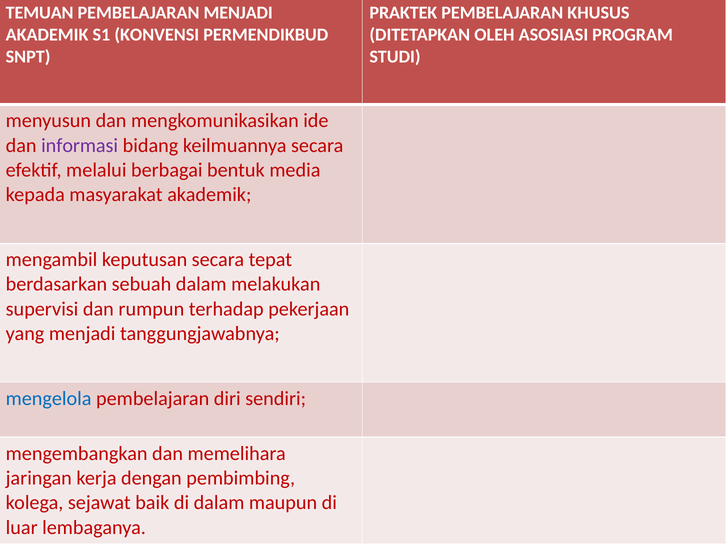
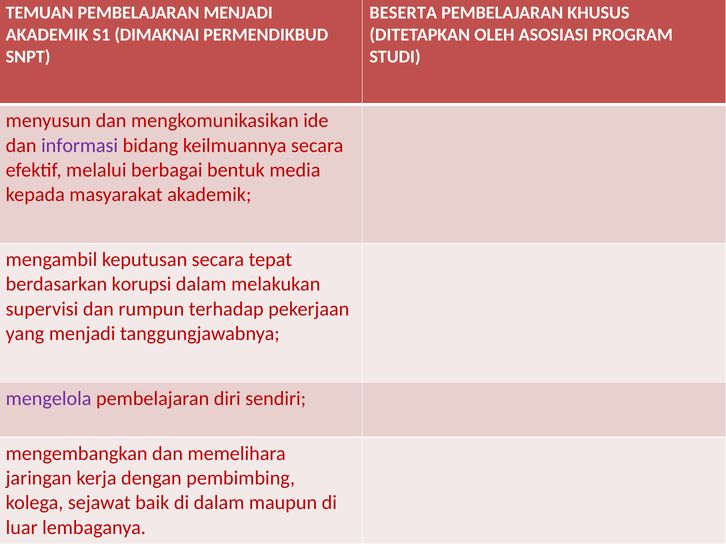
PRAKTEK: PRAKTEK -> BESERTA (403, 13)
KONVENSI: KONVENSI -> DIMAKNAI (157, 35)
sebuah: sebuah -> korupsi (142, 285)
mengelola colour: blue -> purple (49, 399)
